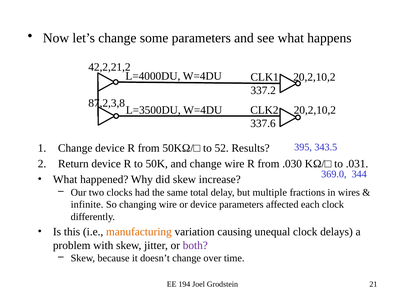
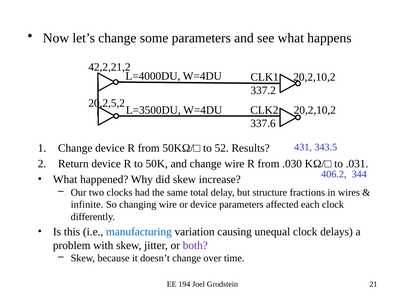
87,2,3,8: 87,2,3,8 -> 20,2,5,2 (107, 103)
395: 395 -> 431 (303, 147)
369.0: 369.0 -> 406.2 (334, 174)
multiple: multiple -> structure (270, 192)
manufacturing colour: orange -> blue (139, 232)
